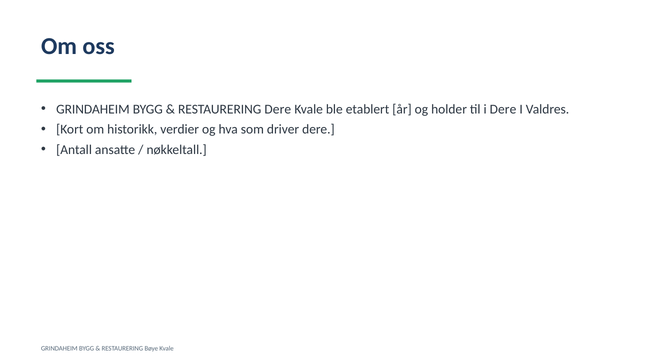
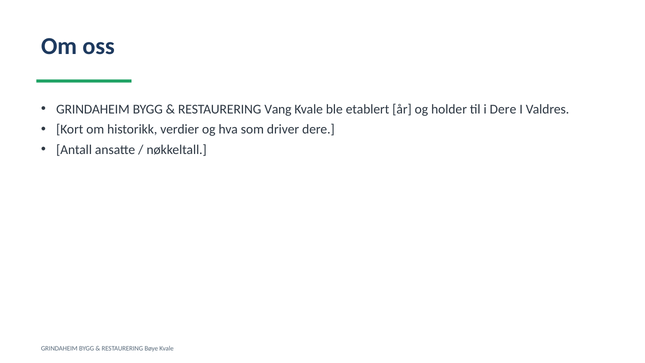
RESTAURERING Dere: Dere -> Vang (278, 109)
